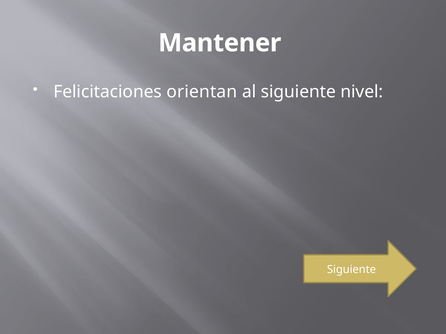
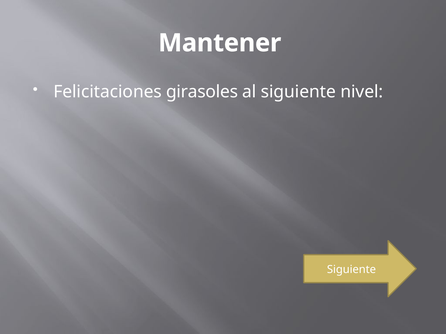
orientan: orientan -> girasoles (202, 92)
